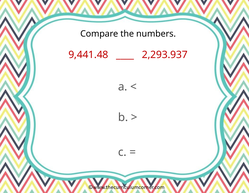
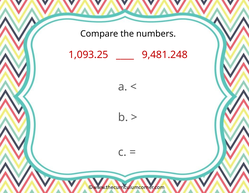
9,441.48: 9,441.48 -> 1,093.25 (88, 55)
2,293.937: 2,293.937 -> 9,481.248 (165, 55)
